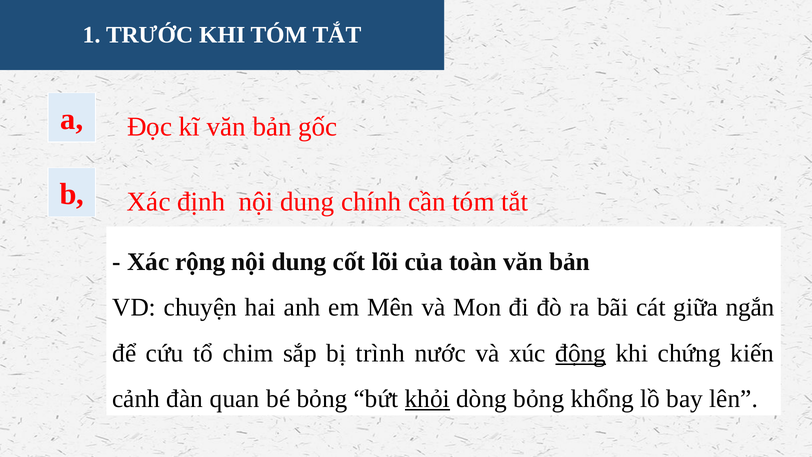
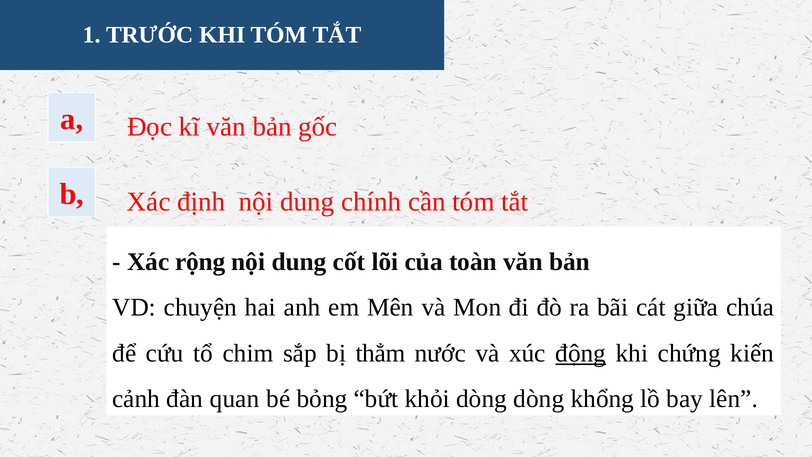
ngắn: ngắn -> chúa (750, 307)
trình: trình -> thẳm (381, 353)
khỏi underline: present -> none (427, 399)
dòng bỏng: bỏng -> dòng (539, 399)
